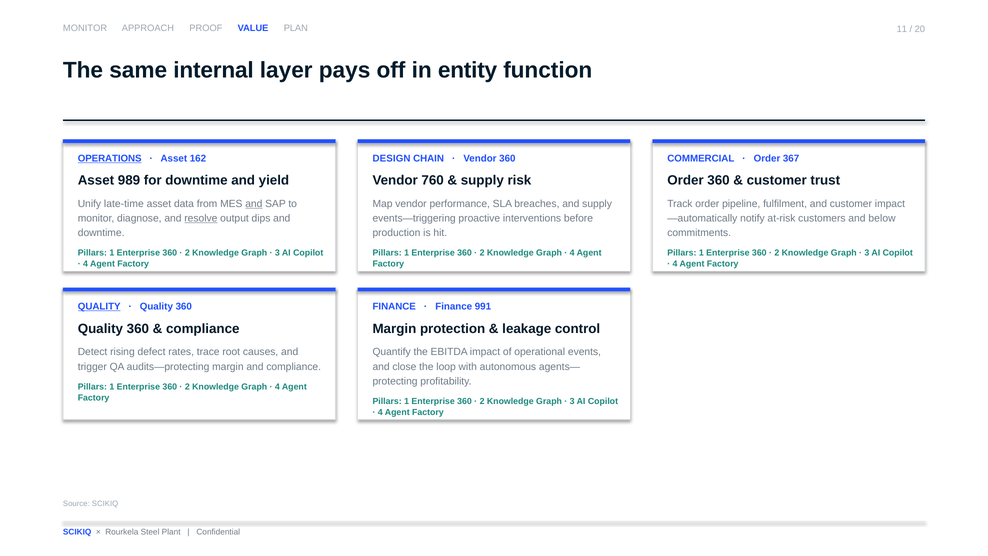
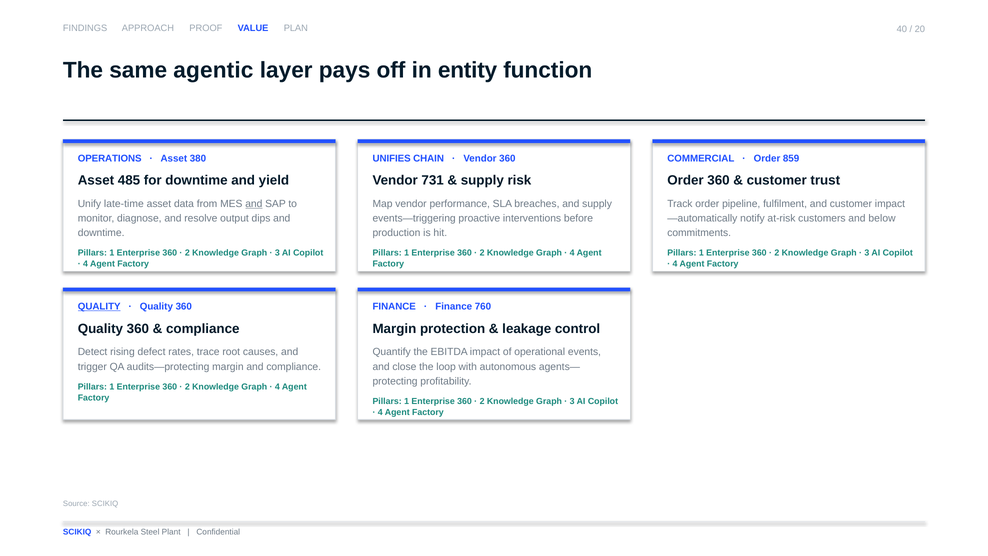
MONITOR: MONITOR -> FINDINGS (85, 28)
11: 11 -> 40 (902, 29)
internal: internal -> agentic (213, 70)
OPERATIONS underline: present -> none (110, 158)
162: 162 -> 380 (198, 158)
DESIGN: DESIGN -> UNIFIES (392, 158)
367: 367 -> 859 (791, 158)
989: 989 -> 485 (129, 180)
760: 760 -> 731 (433, 180)
resolve underline: present -> none (201, 218)
991: 991 -> 760 (483, 307)
